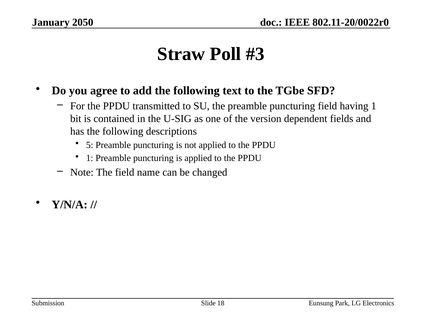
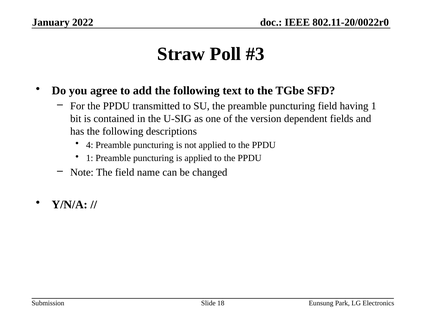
2050: 2050 -> 2022 (83, 23)
5: 5 -> 4 (90, 145)
